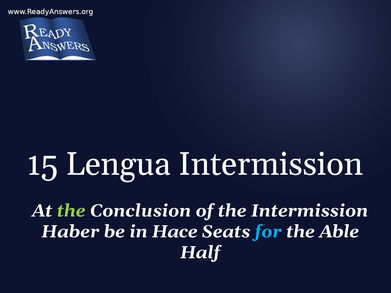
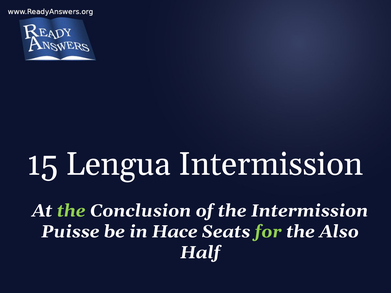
Haber: Haber -> Puisse (70, 232)
for colour: light blue -> light green (268, 232)
Able: Able -> Also (339, 232)
